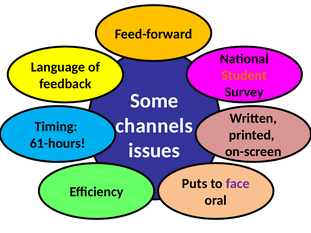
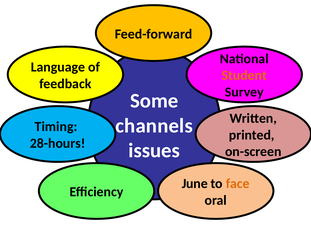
61-hours: 61-hours -> 28-hours (58, 143)
Puts: Puts -> June (195, 184)
face colour: purple -> orange (238, 184)
